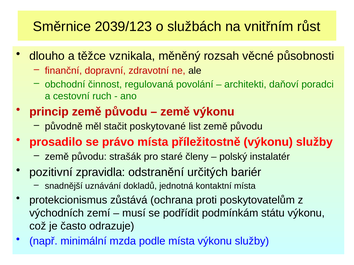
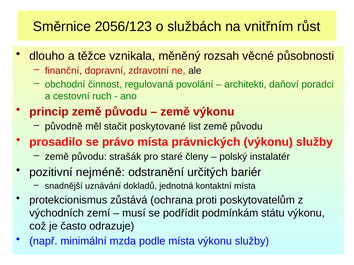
2039/123: 2039/123 -> 2056/123 (123, 27)
příležitostně: příležitostně -> právnických (206, 142)
zpravidla: zpravidla -> nejméně (100, 172)
